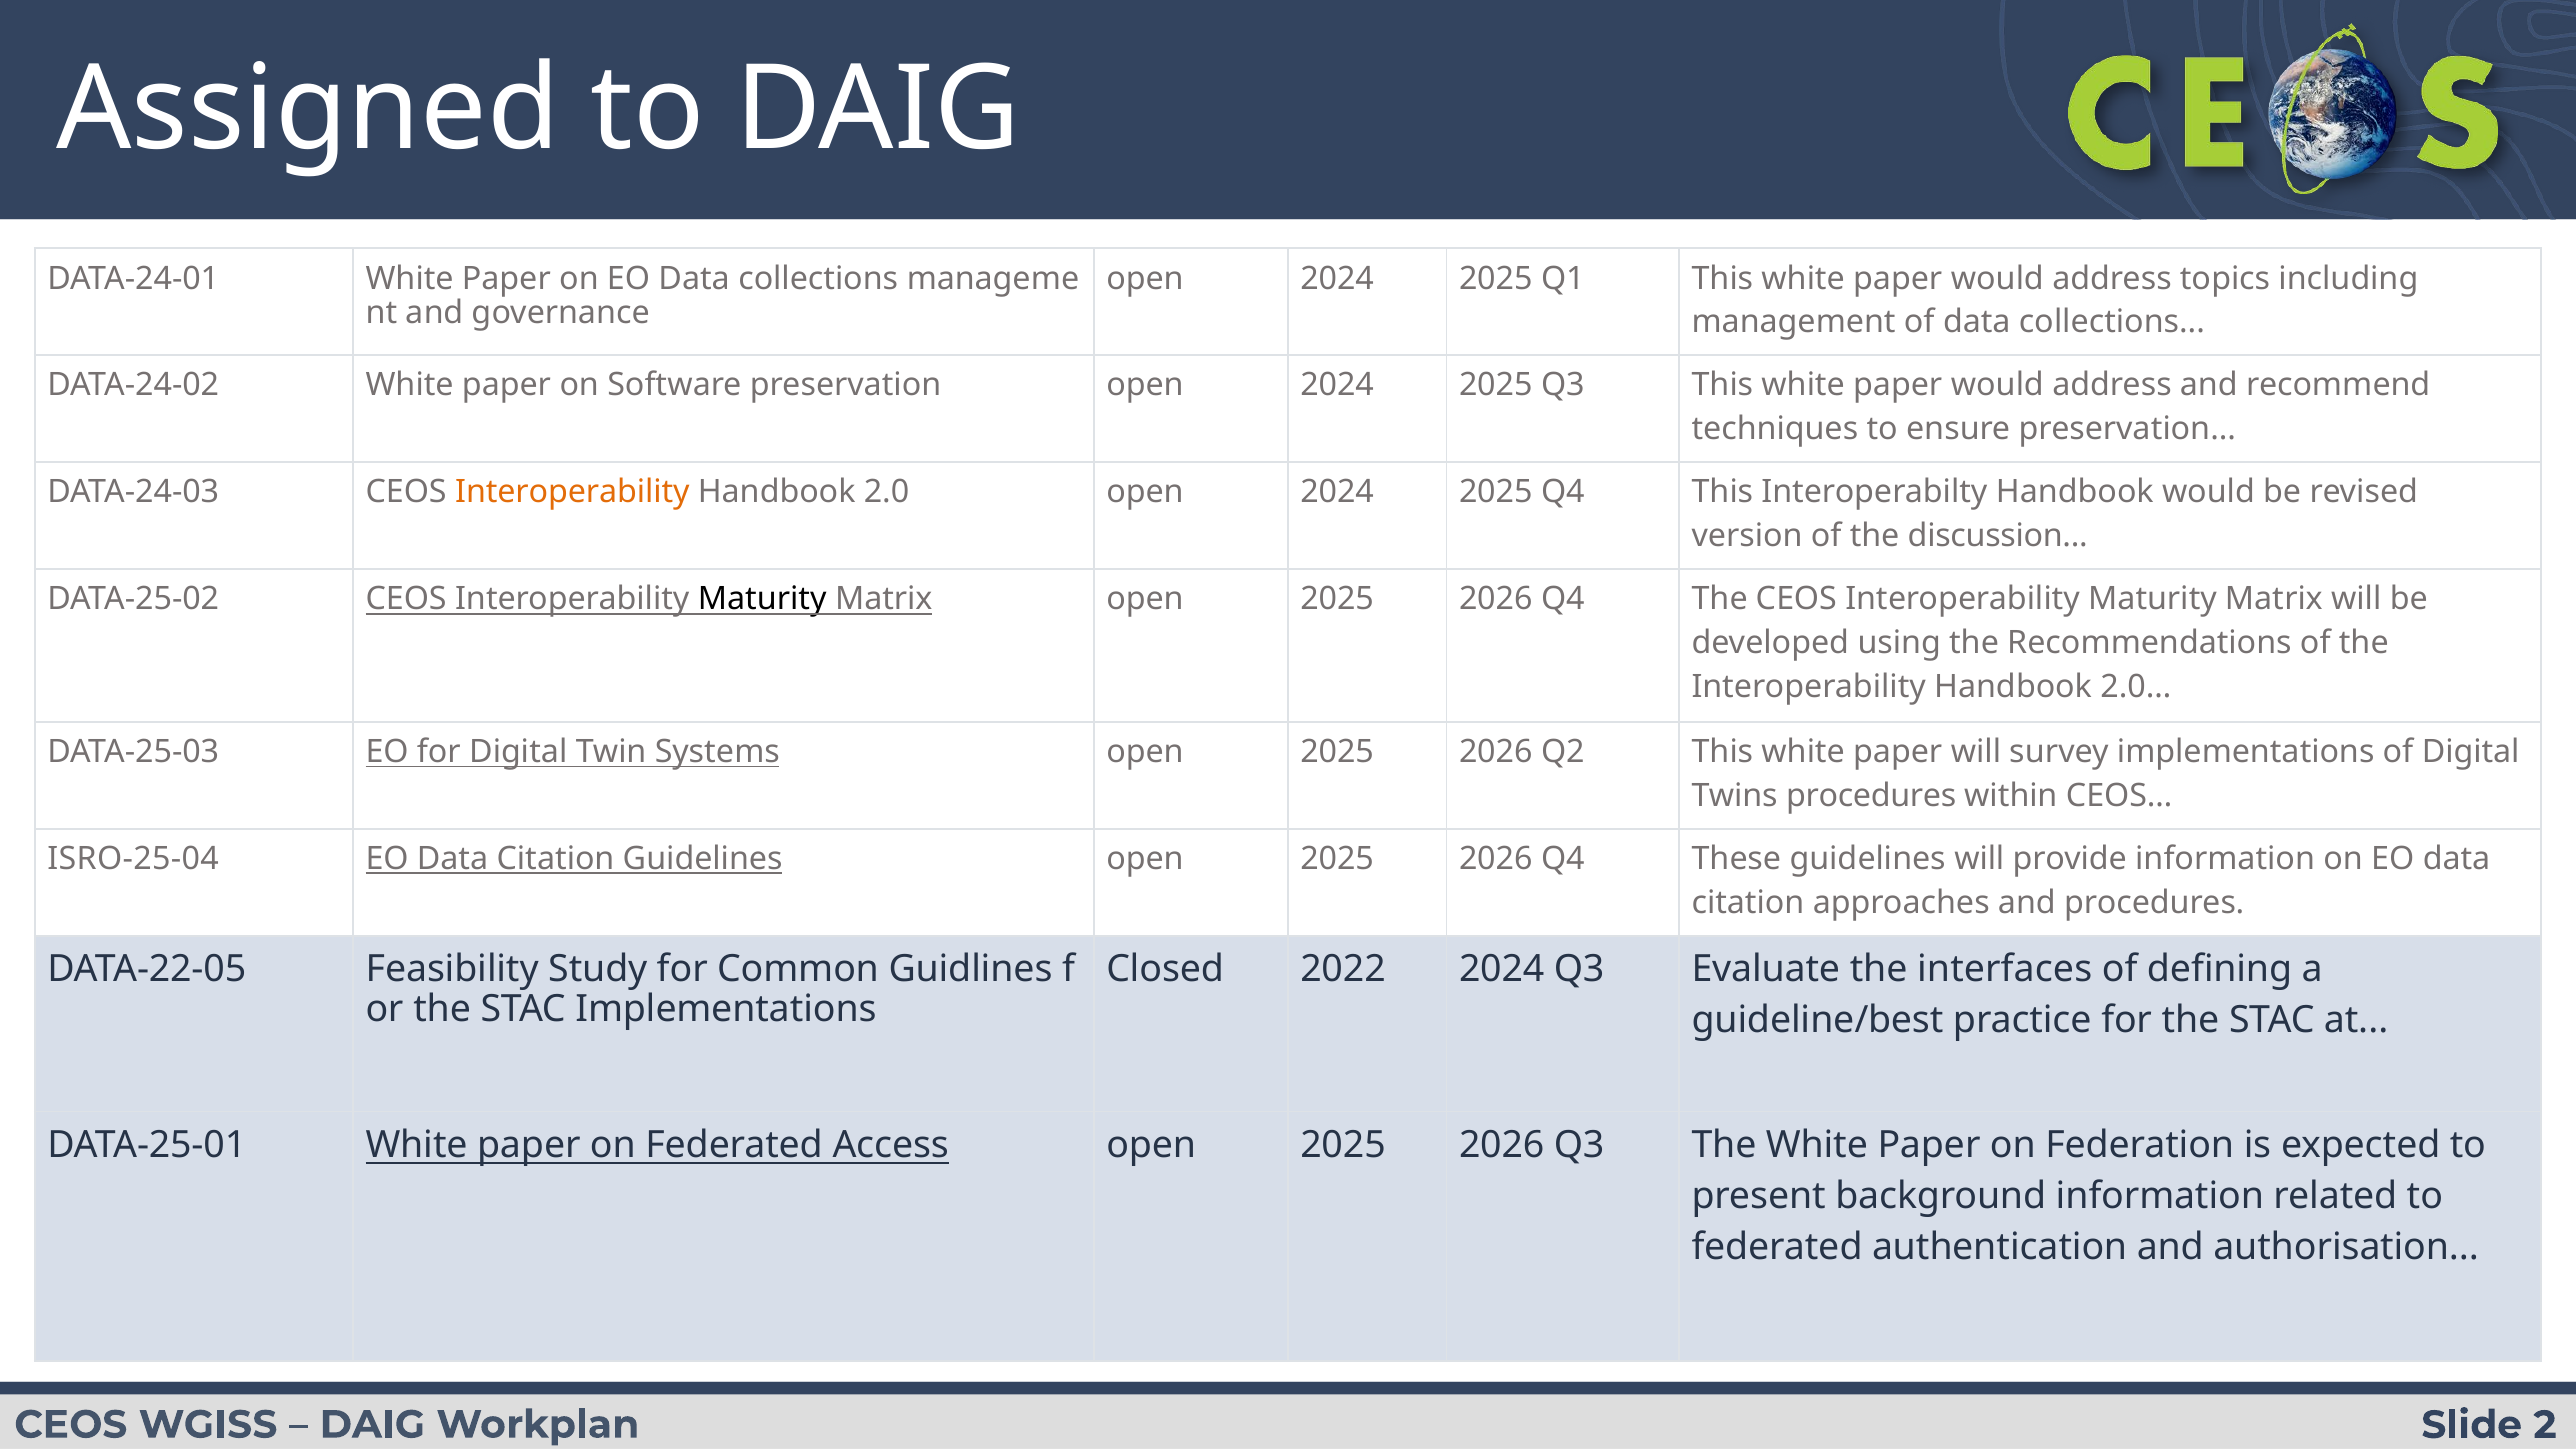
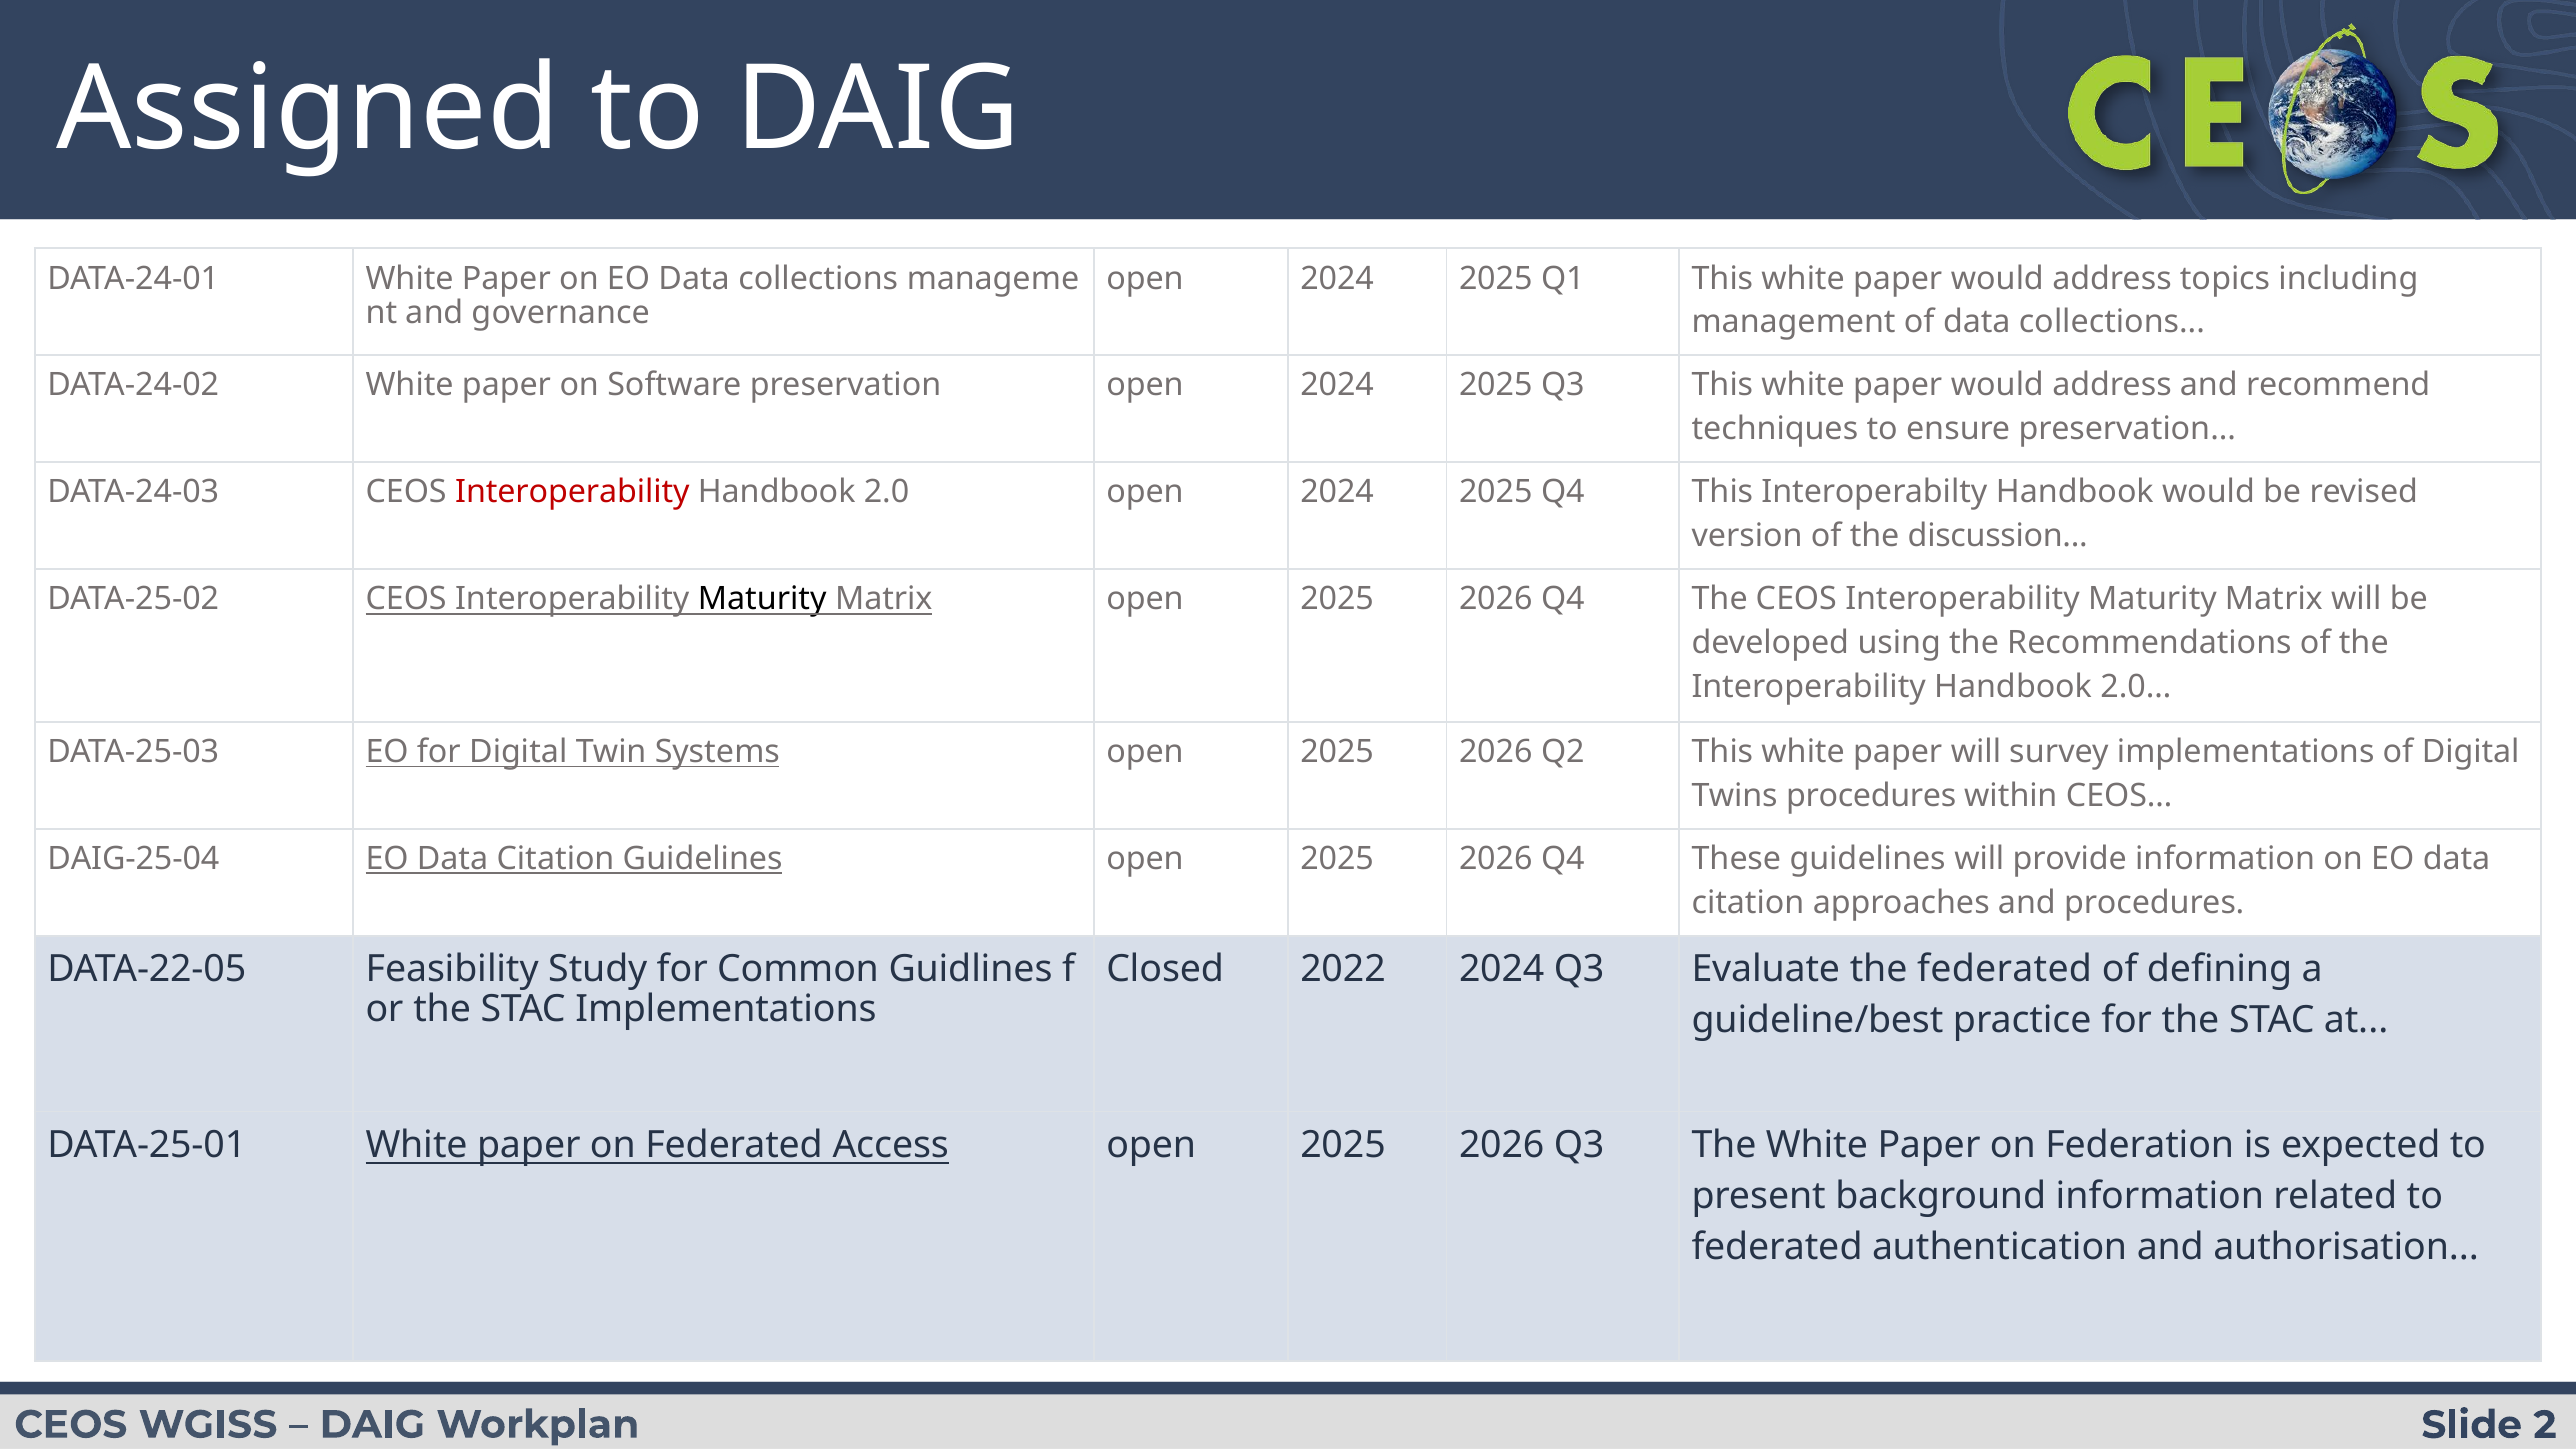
Interoperability colour: orange -> red (572, 492)
ISRO-25-04: ISRO-25-04 -> DAIG-25-04 (133, 859)
the interfaces: interfaces -> federated (2005, 970)
